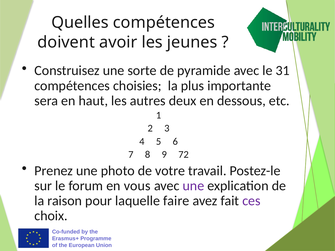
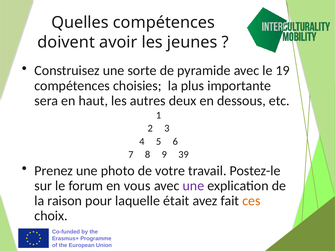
31: 31 -> 19 (283, 71)
72: 72 -> 39 (184, 155)
faire: faire -> était (176, 201)
ces colour: purple -> orange (251, 201)
